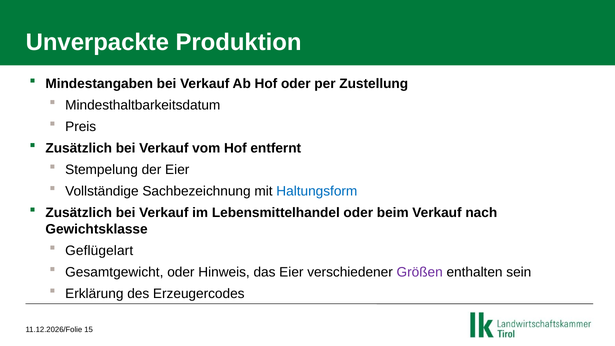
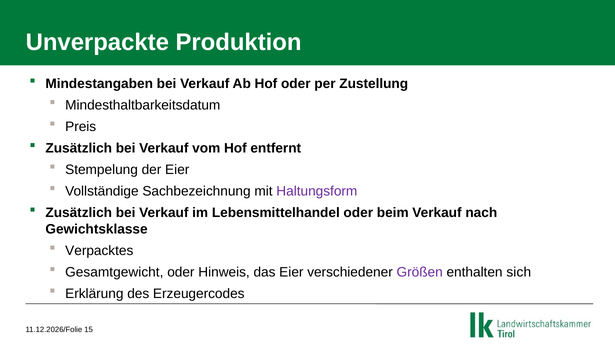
Haltungsform colour: blue -> purple (317, 191)
Geflügelart: Geflügelart -> Verpacktes (99, 251)
sein: sein -> sich (519, 272)
